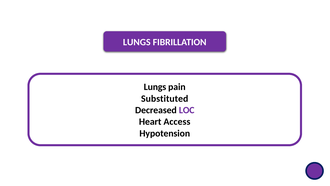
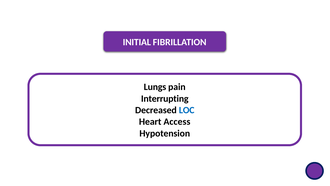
LUNGS: LUNGS -> INITIAL (137, 42)
Substituted: Substituted -> Interrupting (165, 98)
LOC colour: purple -> blue (187, 110)
